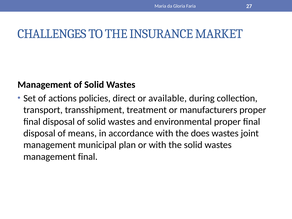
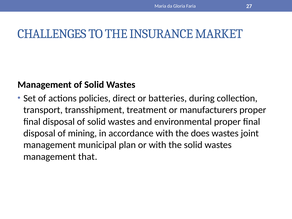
available: available -> batteries (168, 98)
means: means -> mining (82, 133)
management final: final -> that (88, 157)
